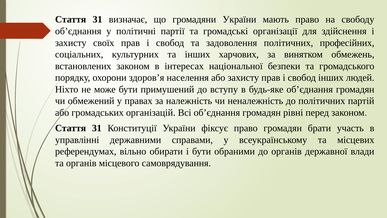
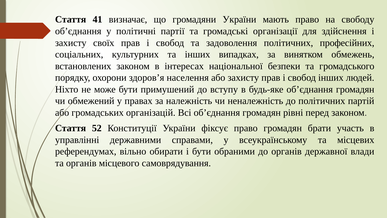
31: 31 -> 41 (97, 20)
харчових: харчових -> випадках (239, 54)
31: 31 -> 52 (97, 128)
